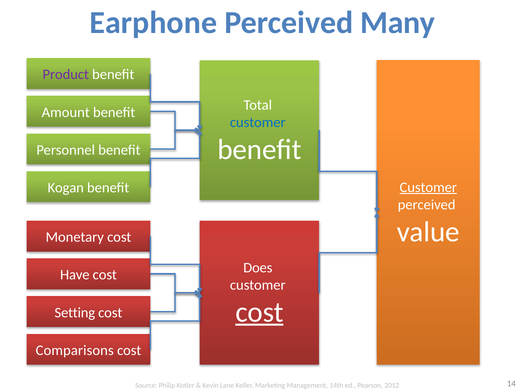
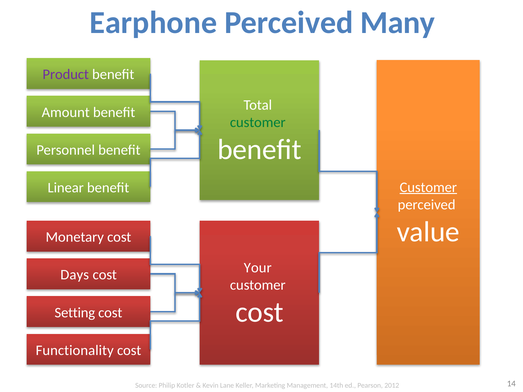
customer colour: blue -> green (258, 123)
Kogan: Kogan -> Linear (66, 188)
Does: Does -> Your (258, 268)
Have: Have -> Days (75, 275)
cost underline: present -> none (260, 312)
Comparisons: Comparisons -> Functionality (75, 351)
